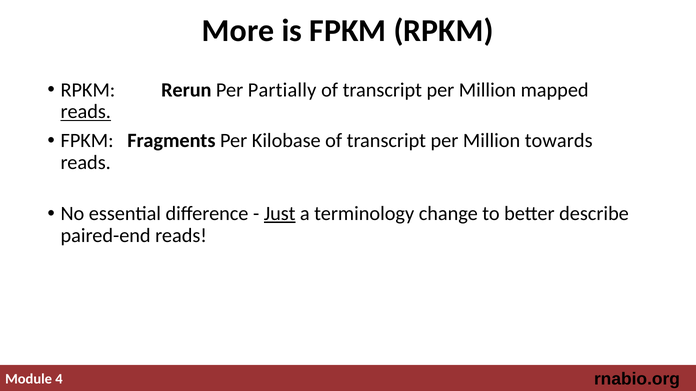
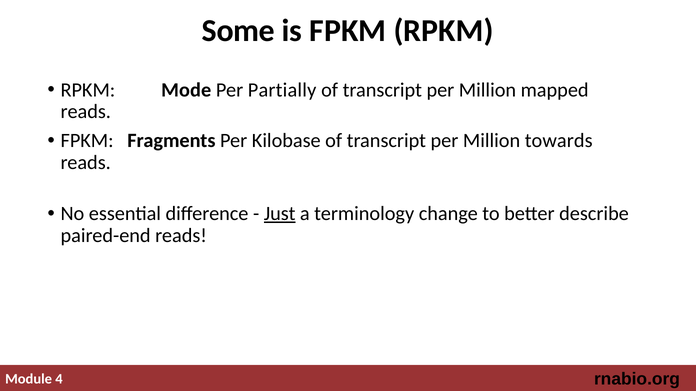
More: More -> Some (238, 31)
Rerun: Rerun -> Mode (186, 90)
reads underline: present -> none (86, 112)
